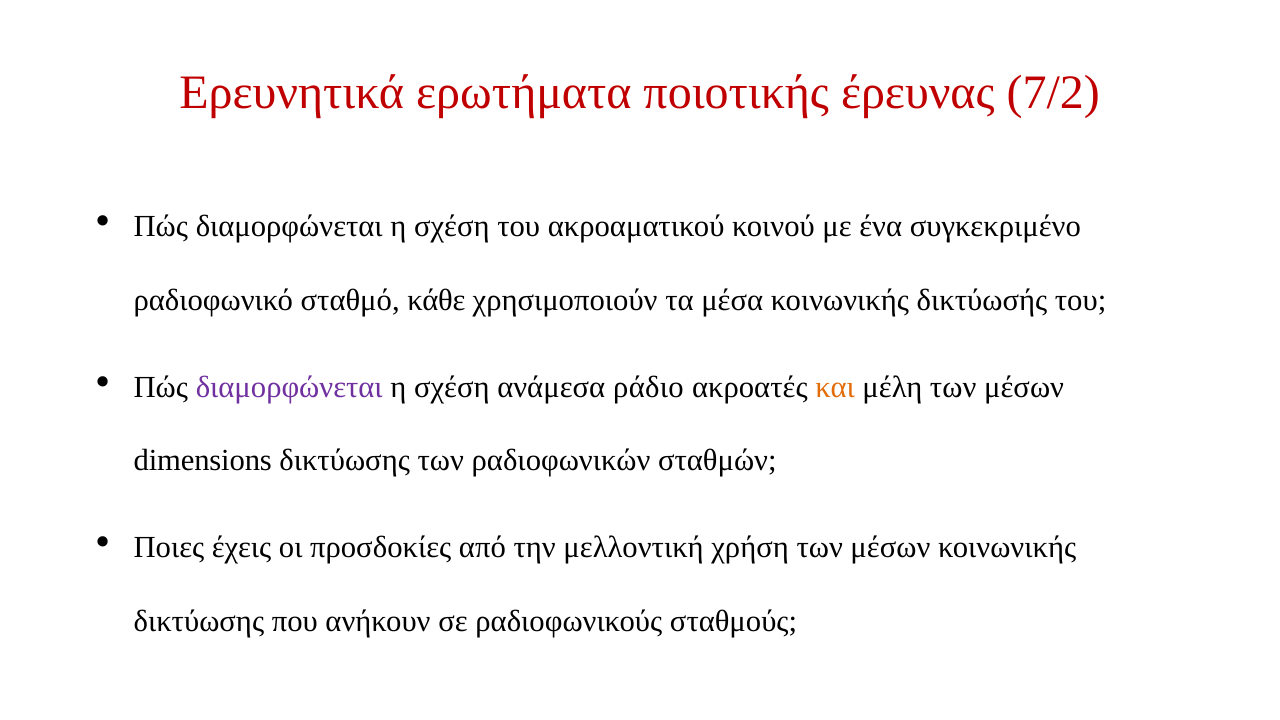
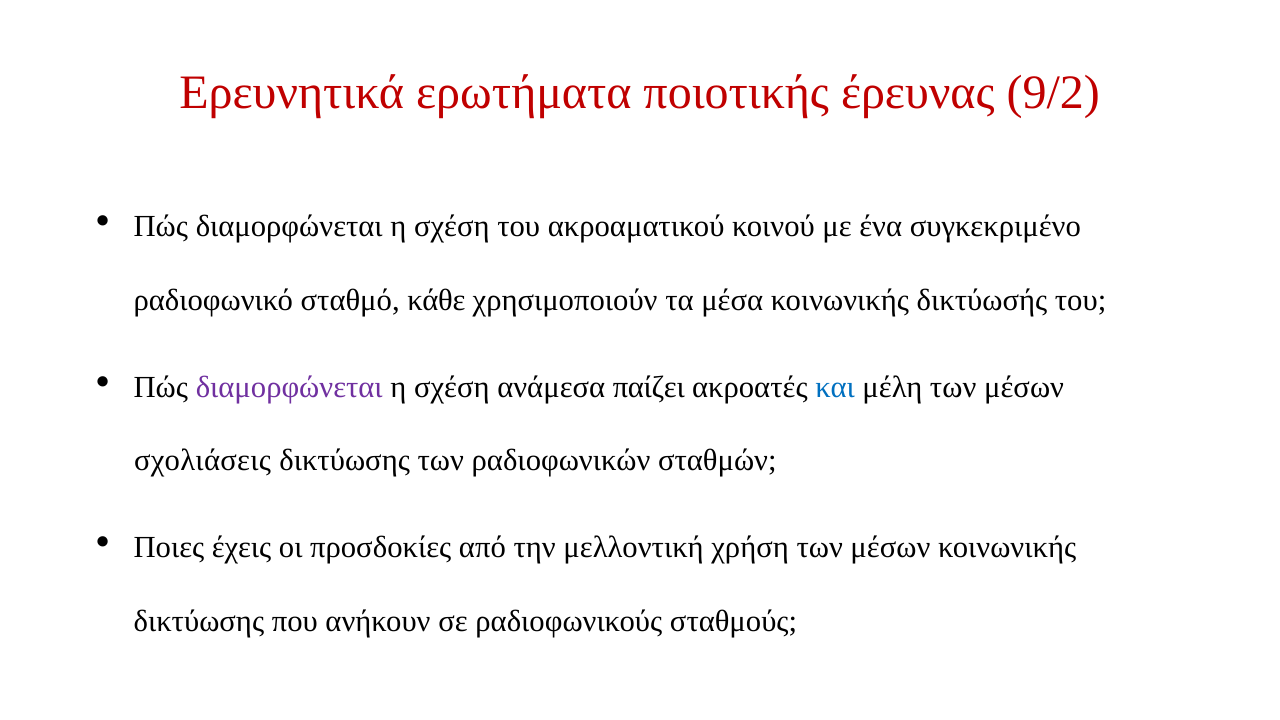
7/2: 7/2 -> 9/2 (1053, 92)
ράδιο: ράδιο -> παίζει (649, 387)
και colour: orange -> blue (835, 387)
dimensions: dimensions -> σχολιάσεις (203, 461)
